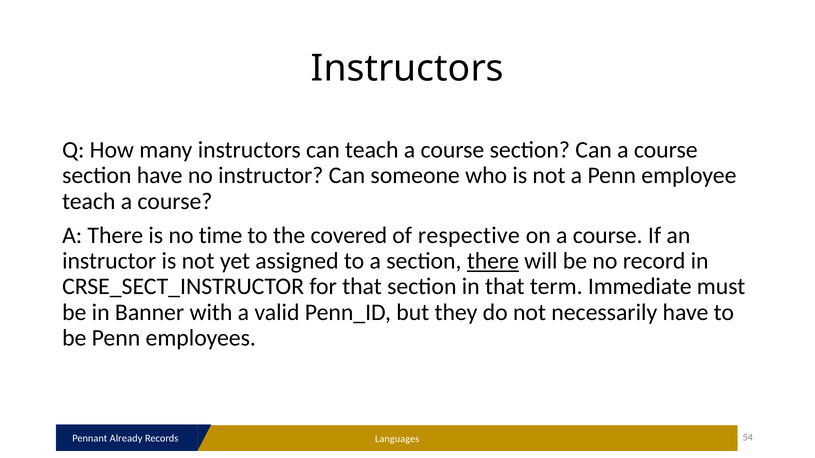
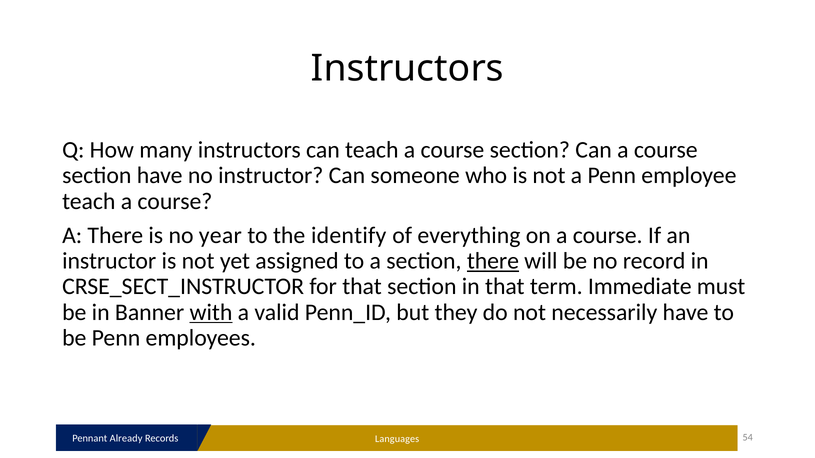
time: time -> year (220, 236)
covered: covered -> identify (349, 236)
respective: respective -> everything (469, 236)
with underline: none -> present (211, 313)
